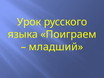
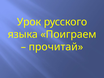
младший: младший -> прочитай (56, 47)
